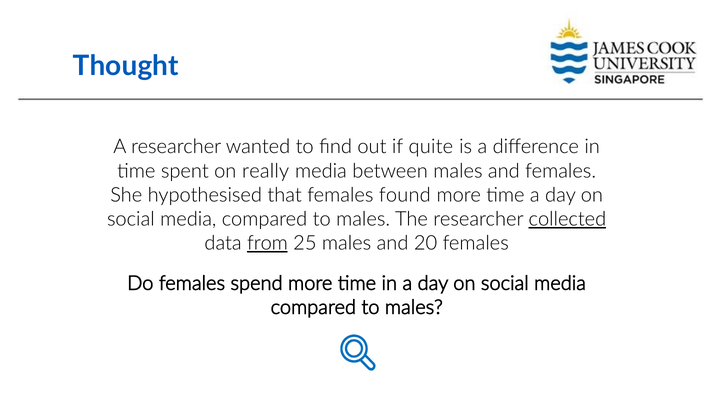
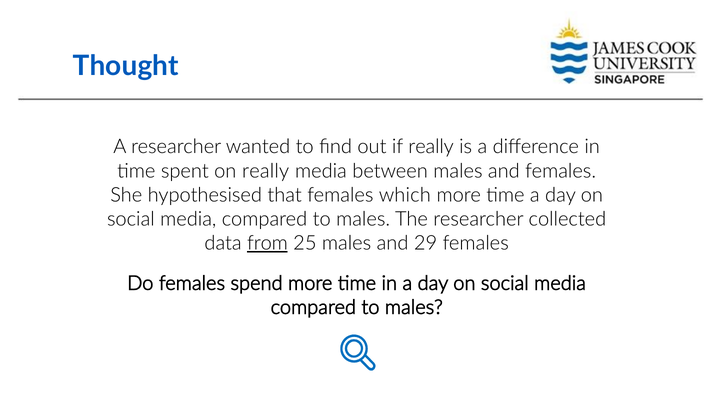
if quite: quite -> really (431, 147)
found: found -> which (405, 195)
collected underline: present -> none (567, 219)
20: 20 -> 29 (426, 243)
